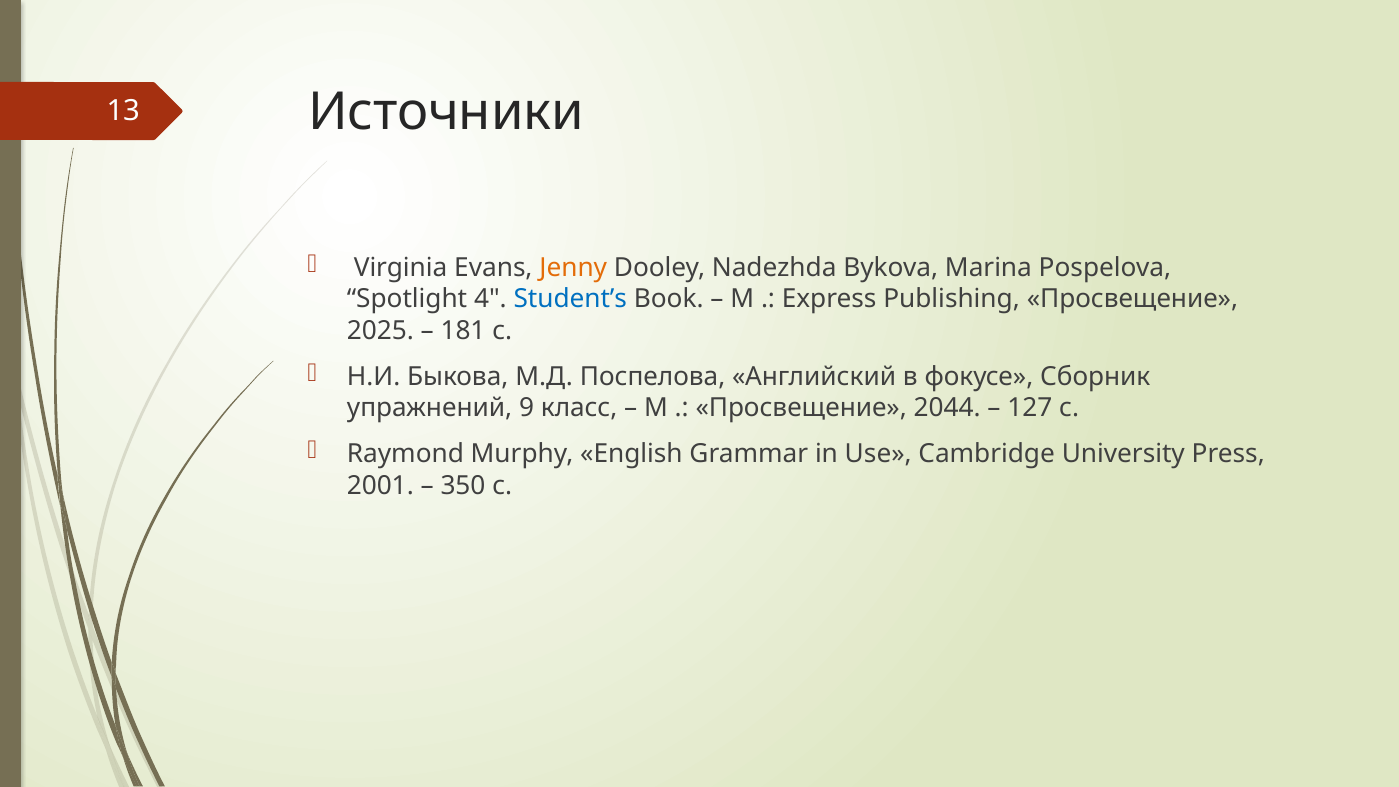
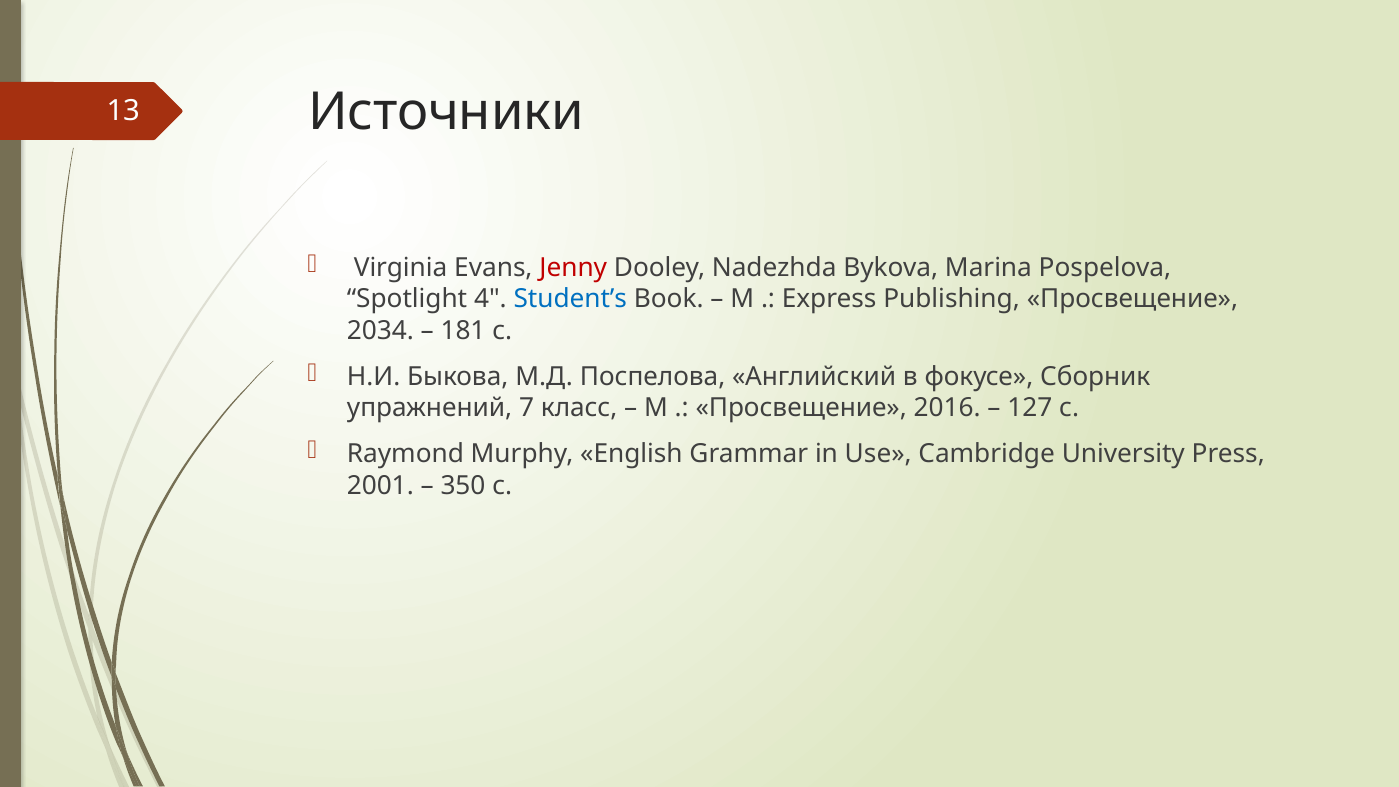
Jenny colour: orange -> red (573, 268)
2025: 2025 -> 2034 (380, 331)
9: 9 -> 7 (527, 408)
2044: 2044 -> 2016 (947, 408)
